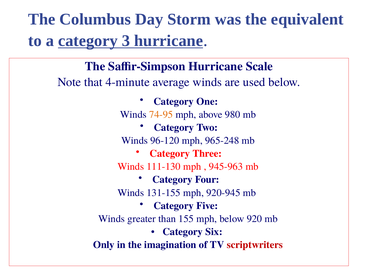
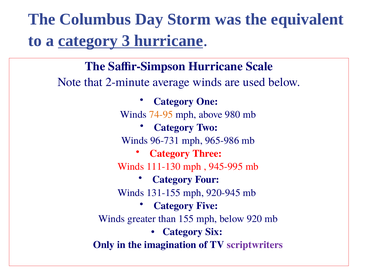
4-minute: 4-minute -> 2-minute (128, 82)
96-120: 96-120 -> 96-731 (165, 141)
965-248: 965-248 -> 965-986 (222, 141)
945-963: 945-963 -> 945-995 (226, 167)
scriptwriters colour: red -> purple (255, 245)
